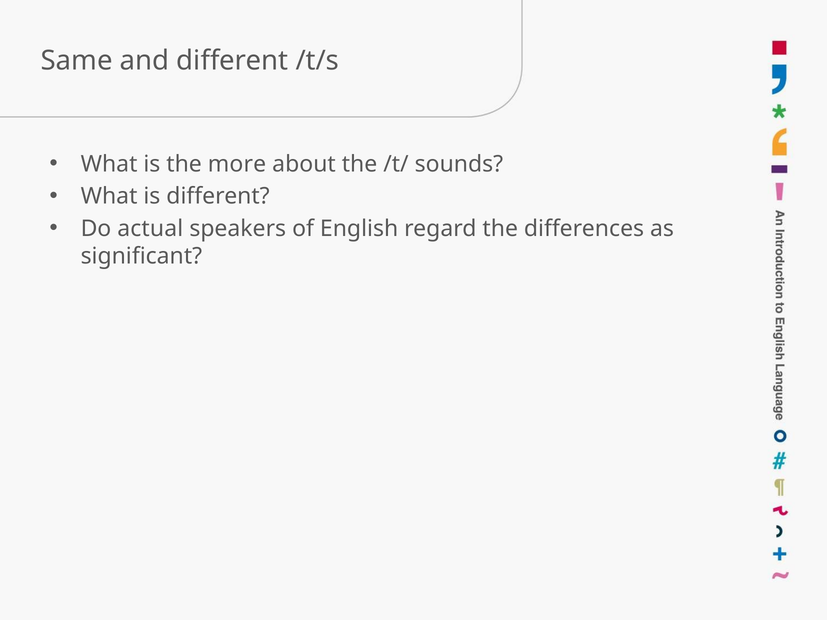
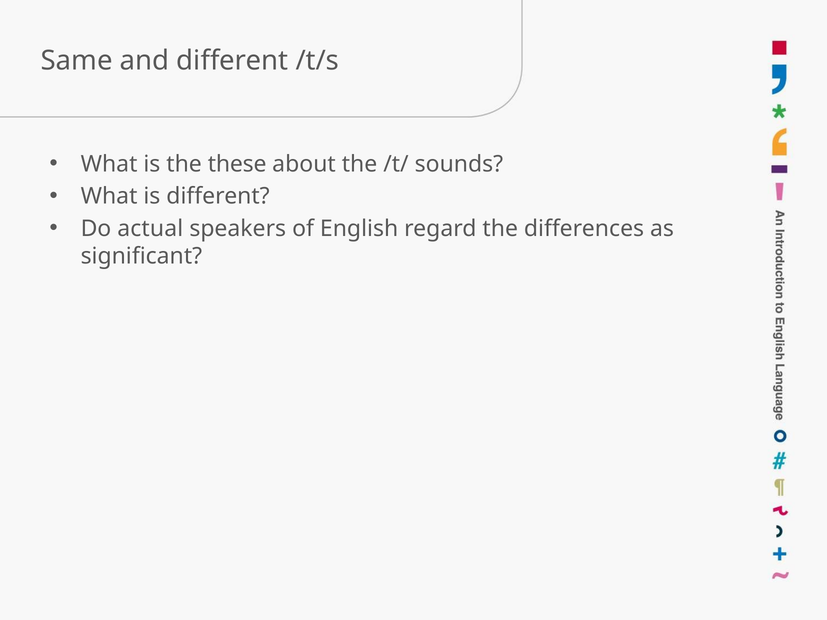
more: more -> these (237, 164)
